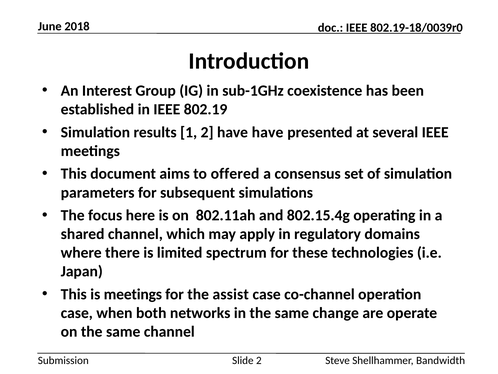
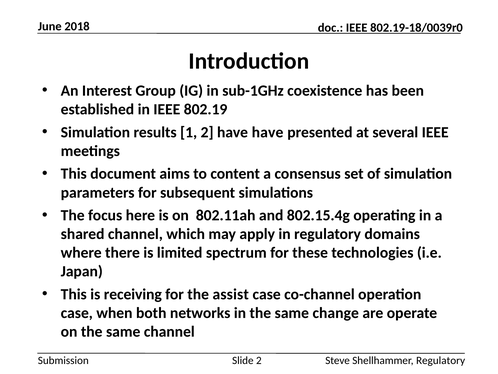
offered: offered -> content (235, 174)
is meetings: meetings -> receiving (133, 294)
Shellhammer Bandwidth: Bandwidth -> Regulatory (441, 360)
